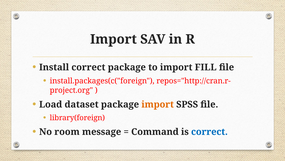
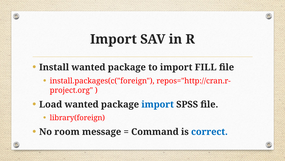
Install correct: correct -> wanted (88, 67)
Load dataset: dataset -> wanted (82, 104)
import colour: orange -> blue (158, 104)
